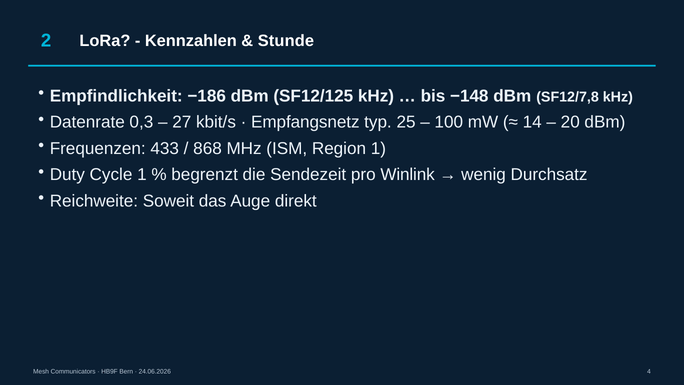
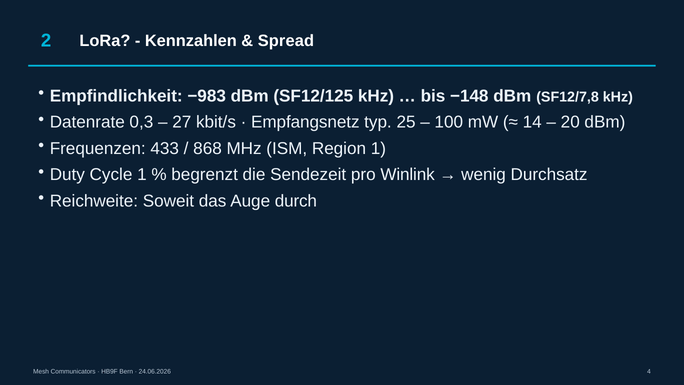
Stunde: Stunde -> Spread (286, 41)
−186: −186 -> −983 (207, 96)
direkt: direkt -> durch (296, 201)
